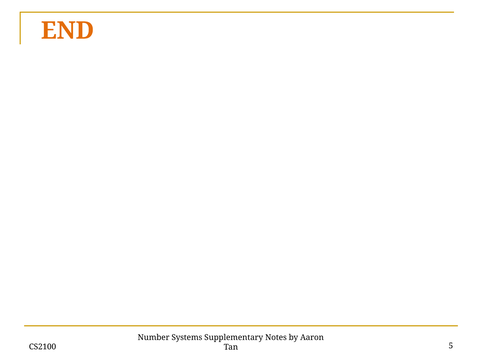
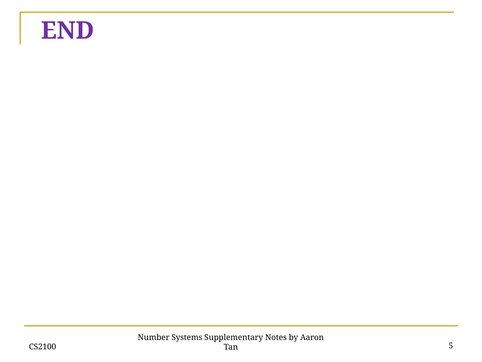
END colour: orange -> purple (68, 31)
